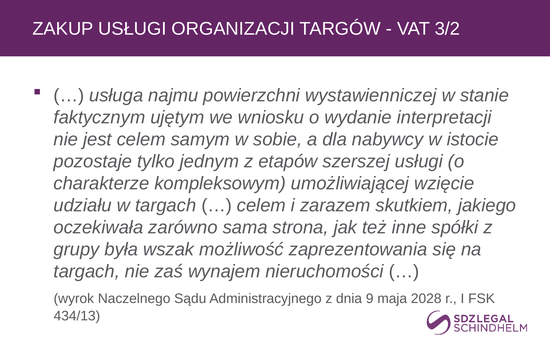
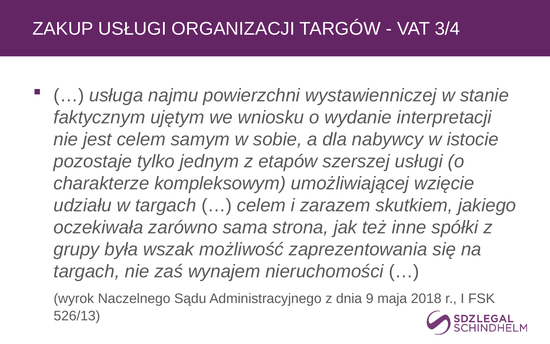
3/2: 3/2 -> 3/4 (447, 29)
2028: 2028 -> 2018 (426, 298)
434/13: 434/13 -> 526/13 (77, 316)
